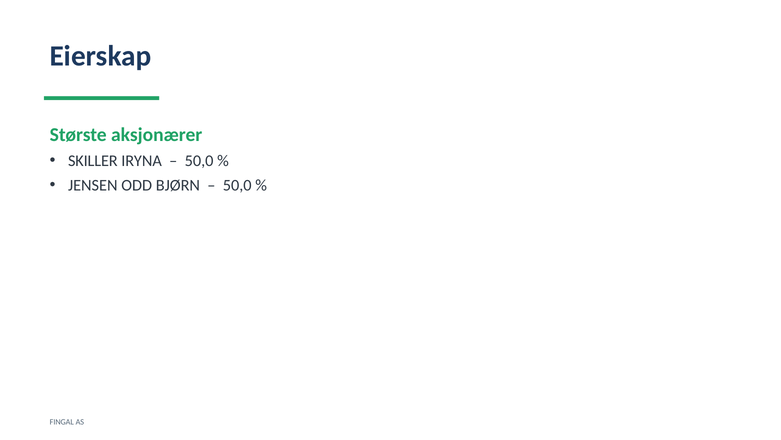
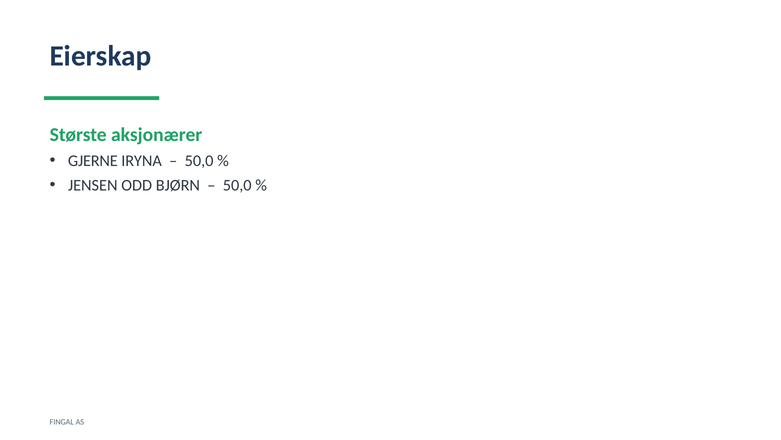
SKILLER: SKILLER -> GJERNE (93, 161)
